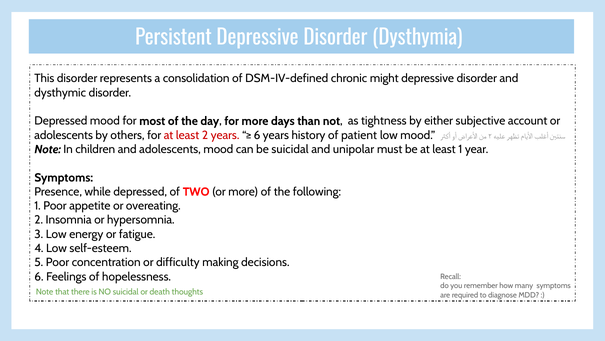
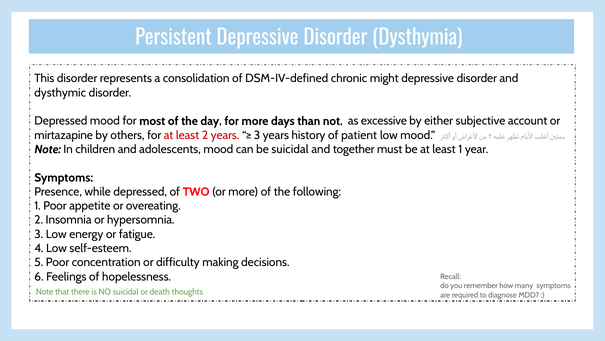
tightness: tightness -> excessive (384, 121)
adolescents: adolescents -> mirtazapine (64, 135)
6: 6 -> 3 (257, 135)
unipolar: unipolar -> together (354, 149)
